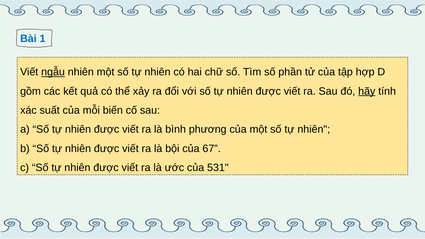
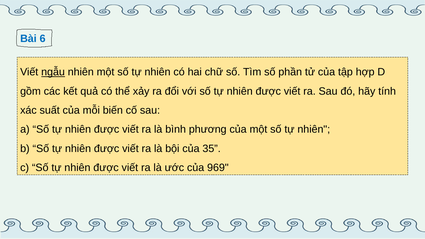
1: 1 -> 6 (43, 39)
hãy underline: present -> none (367, 91)
67: 67 -> 35 (212, 149)
531: 531 -> 969 (218, 168)
